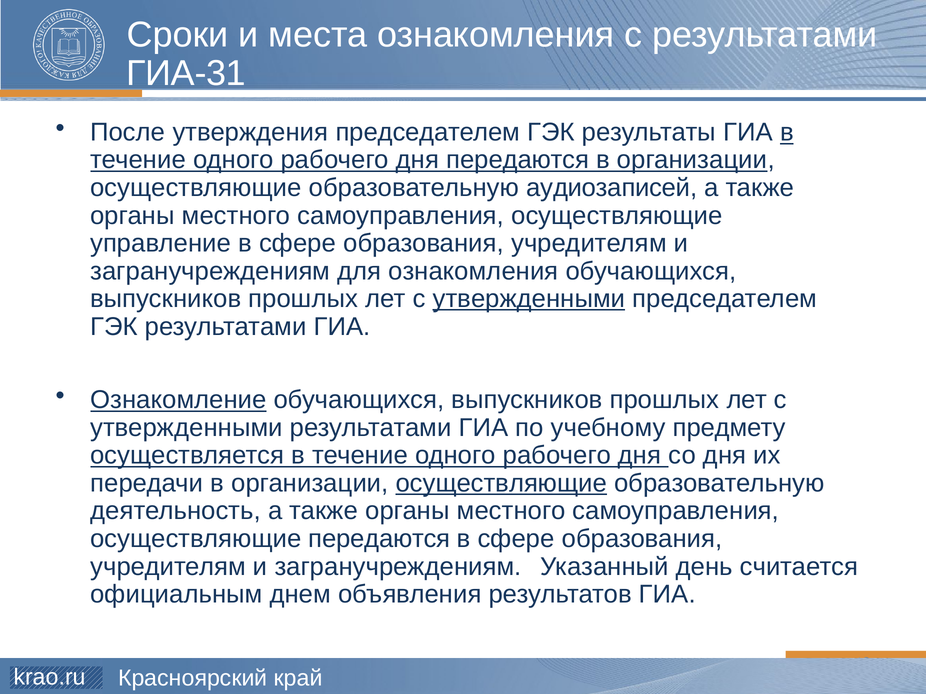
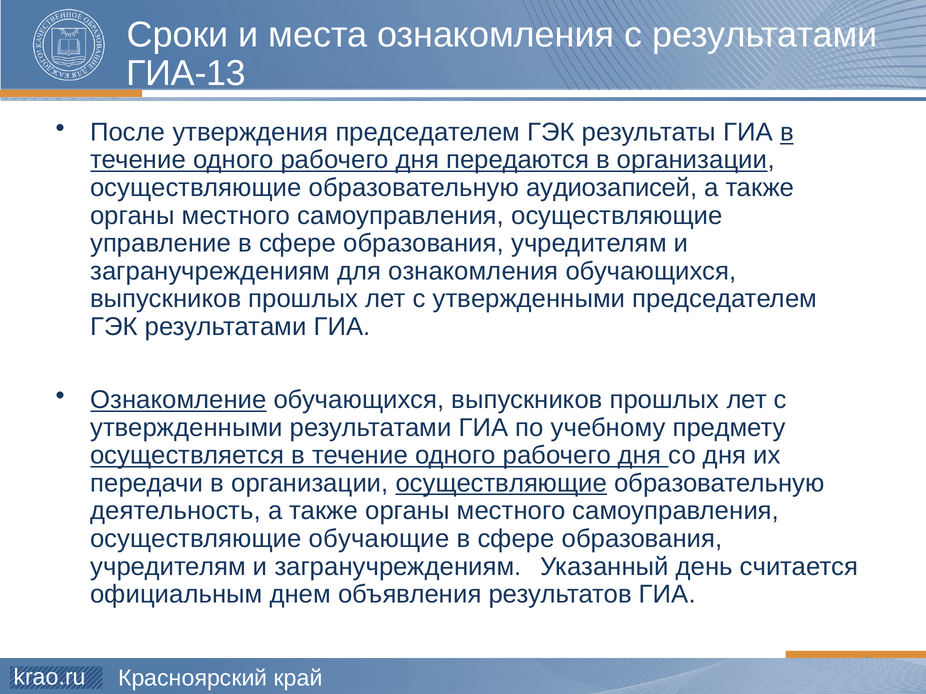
ГИА-31: ГИА-31 -> ГИА-13 (186, 74)
утвержденными underline: present -> none (529, 299)
осуществляющие передаются: передаются -> обучающие (379, 539)
